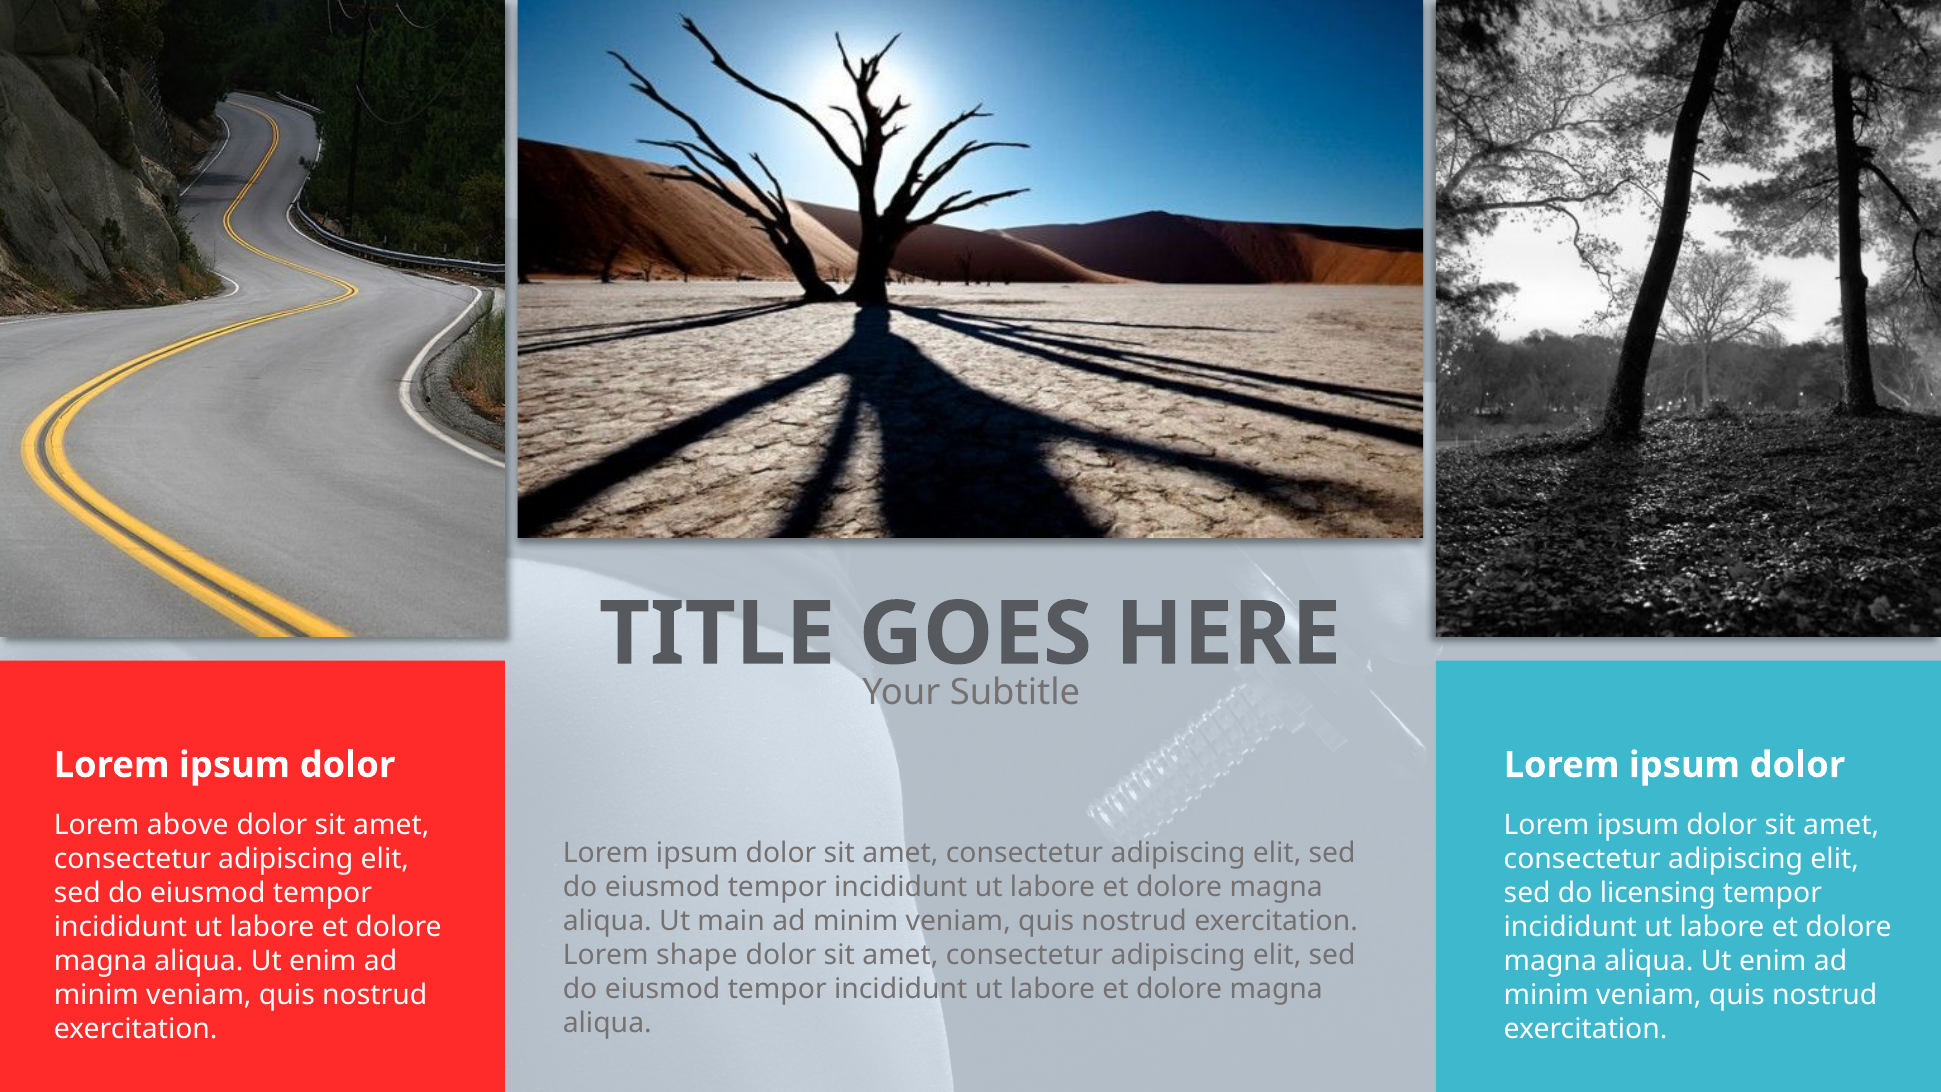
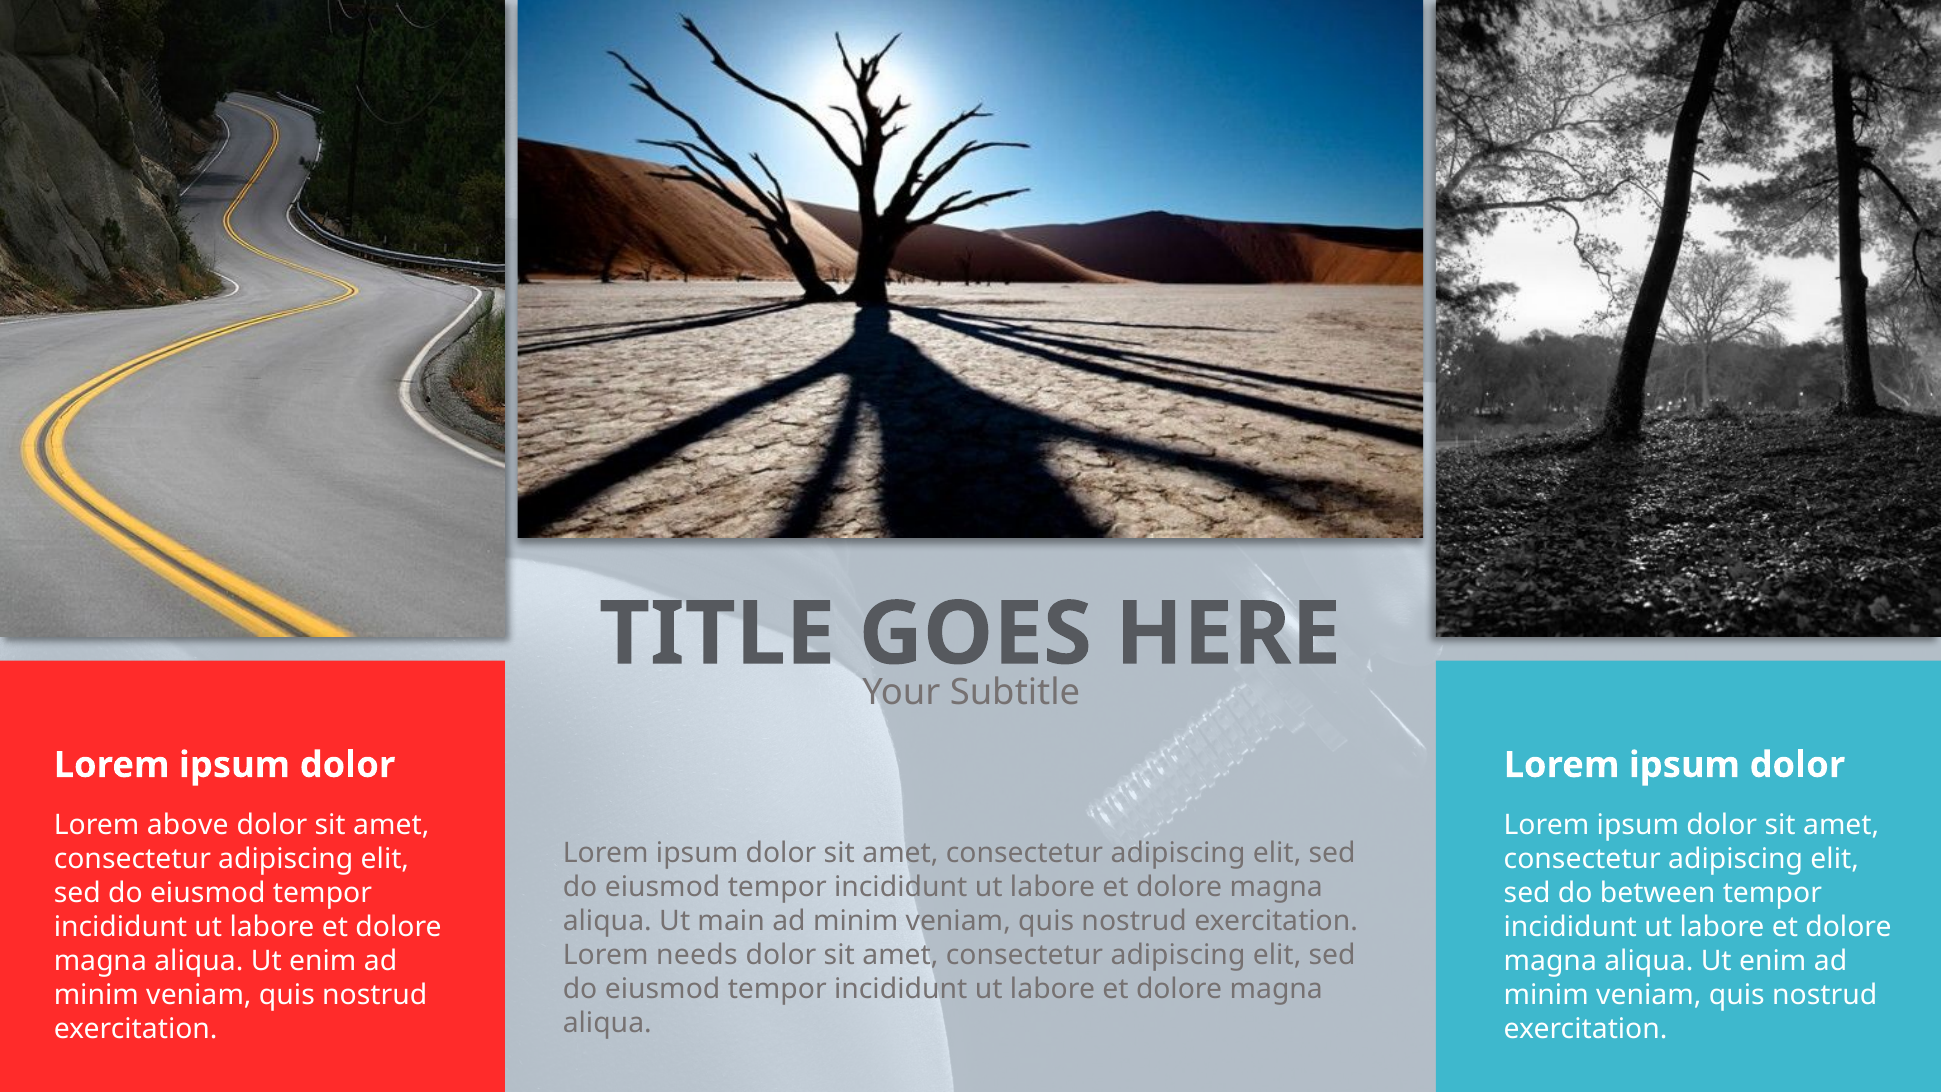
licensing: licensing -> between (1658, 893)
shape: shape -> needs (697, 955)
